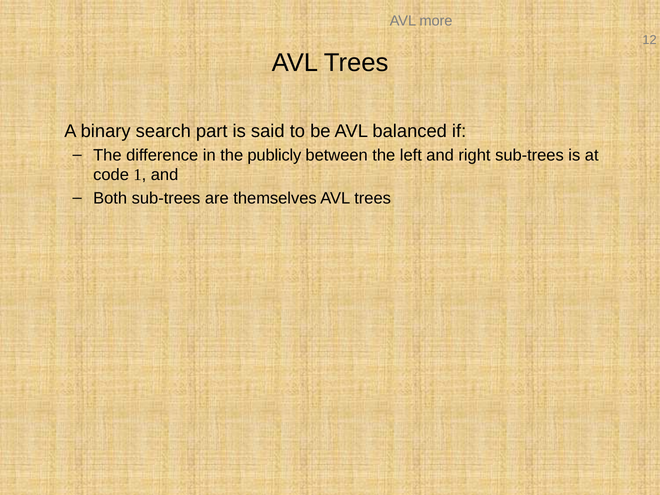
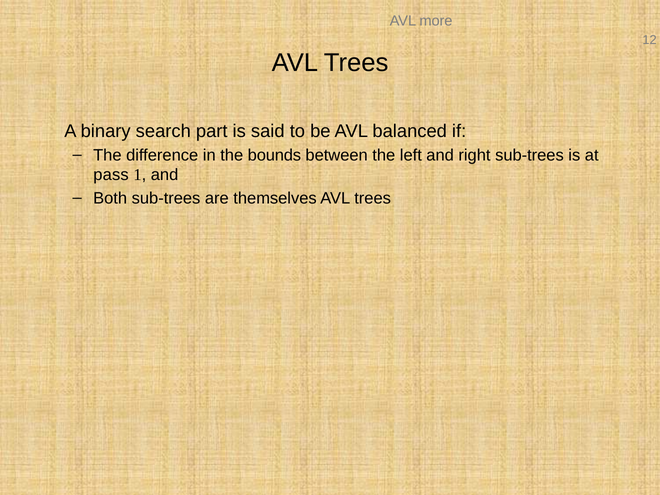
publicly: publicly -> bounds (274, 155)
code: code -> pass (111, 175)
